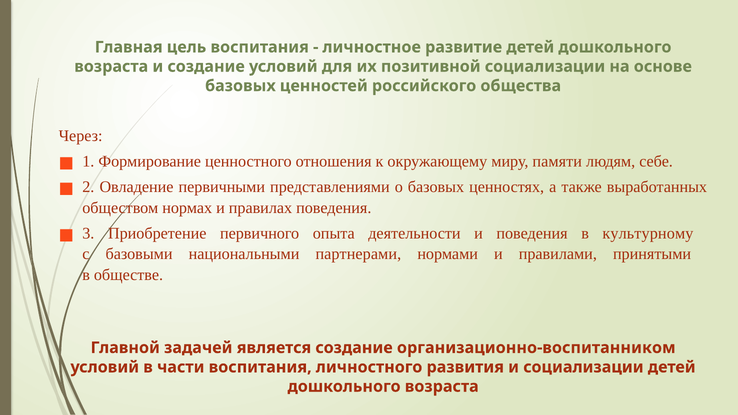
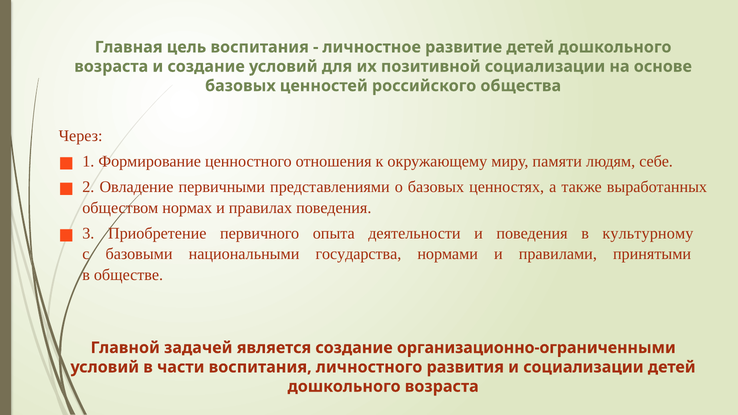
партнерами: партнерами -> государства (358, 254)
организационно-воспитанником: организационно-воспитанником -> организационно-ограниченными (536, 348)
